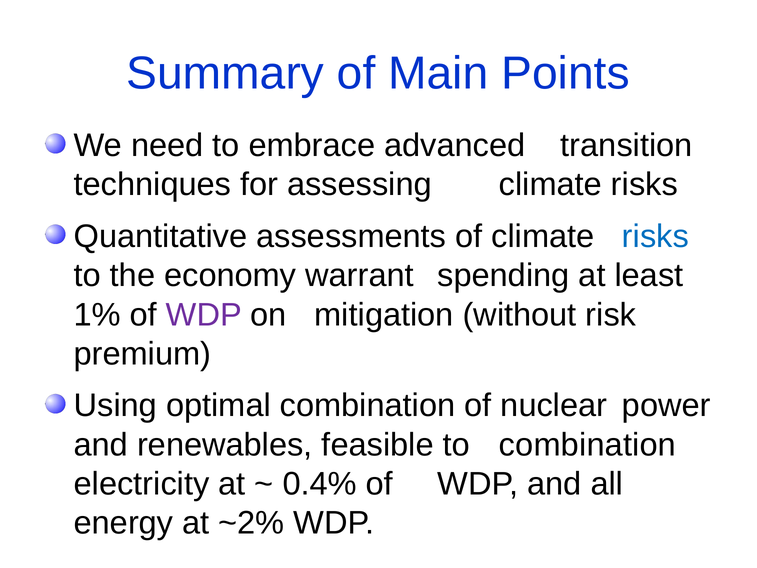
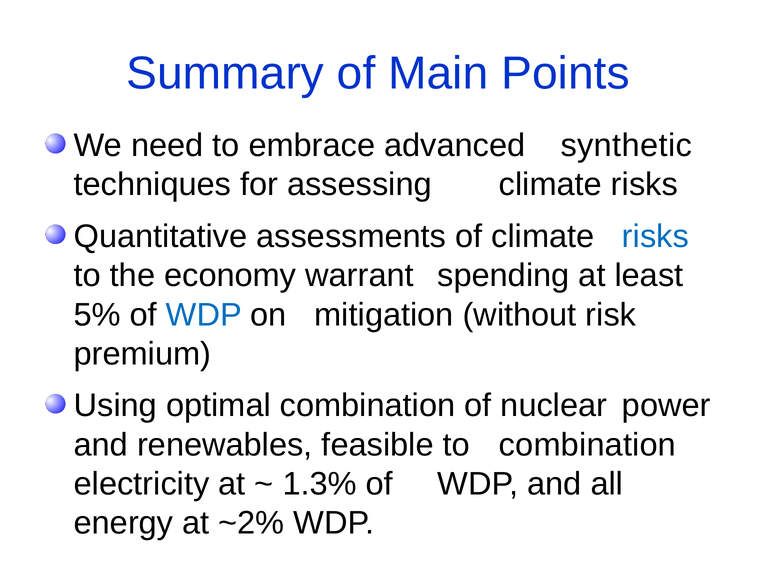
transition: transition -> synthetic (626, 145)
1%: 1% -> 5% (97, 315)
WDP colour: purple -> blue (204, 315)
0.4%: 0.4% -> 1.3% (320, 484)
